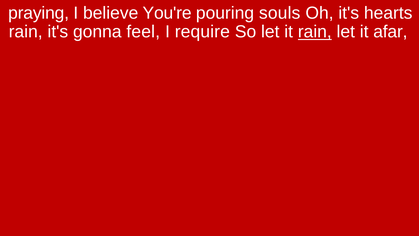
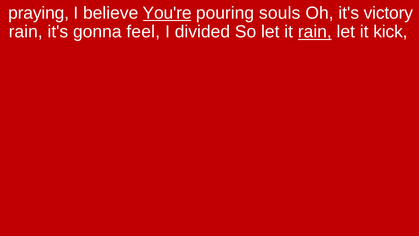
You're underline: none -> present (167, 13)
hearts: hearts -> victory (388, 13)
require: require -> divided (202, 32)
afar: afar -> kick (390, 32)
